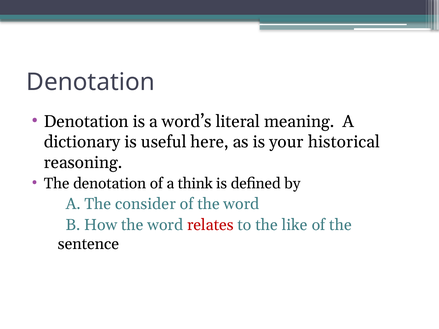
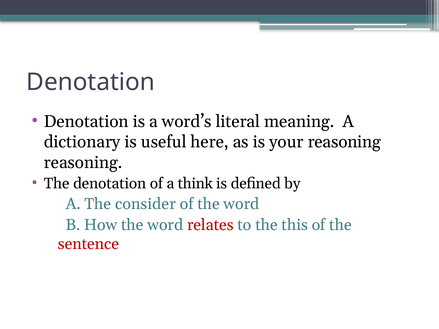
your historical: historical -> reasoning (344, 142)
like: like -> this (295, 225)
sentence colour: black -> red (88, 244)
